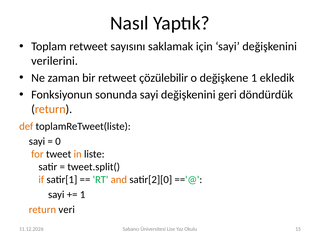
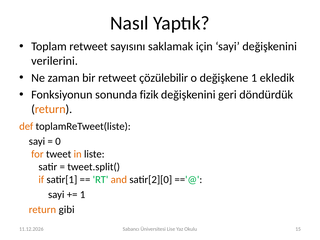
sonunda sayi: sayi -> fizik (149, 95)
veri: veri -> gibi (67, 210)
